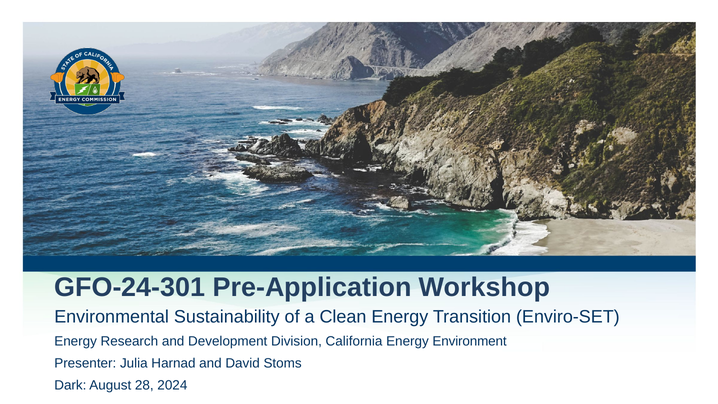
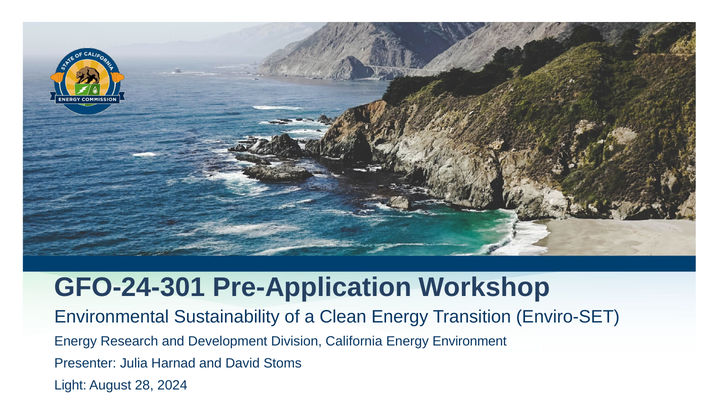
Dark: Dark -> Light (70, 385)
